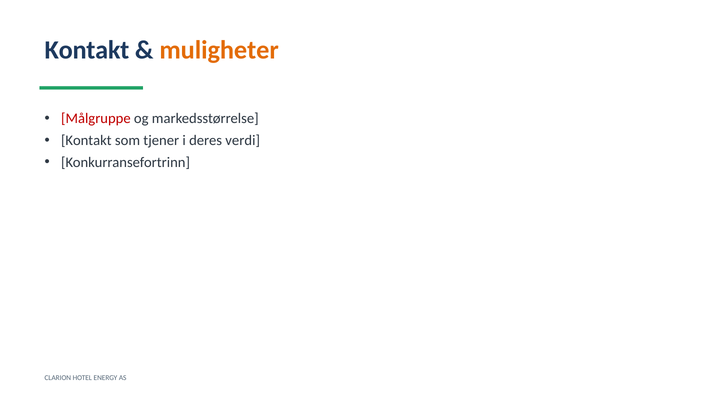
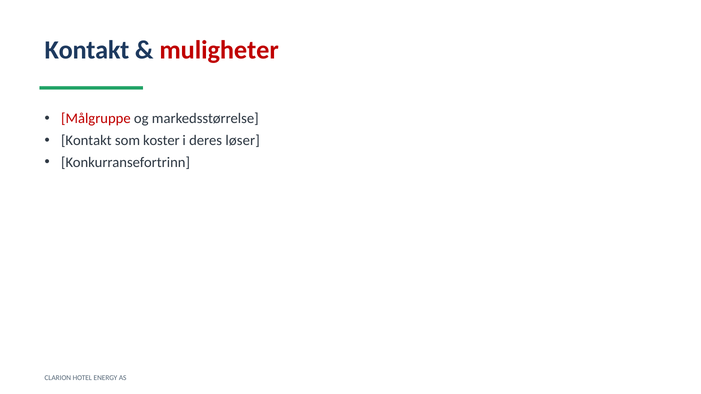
muligheter colour: orange -> red (219, 50)
tjener: tjener -> koster (161, 141)
verdi: verdi -> løser (243, 141)
